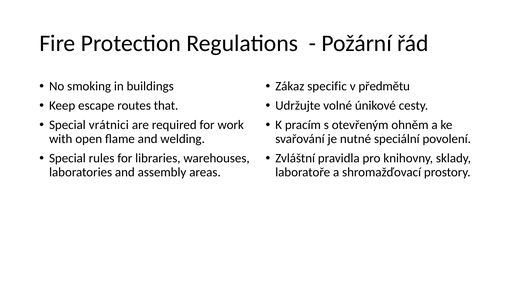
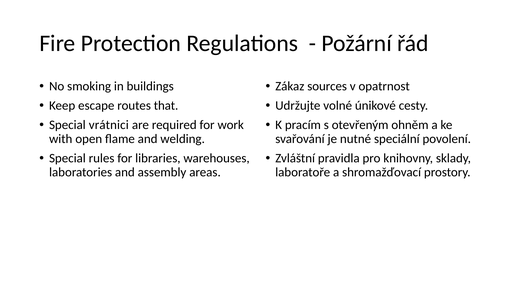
specific: specific -> sources (327, 86)
předmětu: předmětu -> opatrnost (384, 86)
